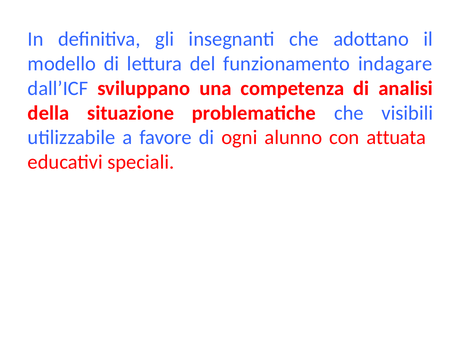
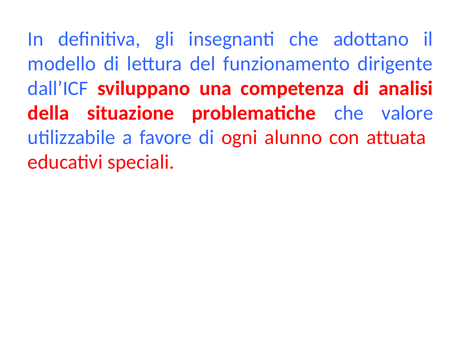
indagare: indagare -> dirigente (395, 64)
visibili: visibili -> valore (407, 113)
